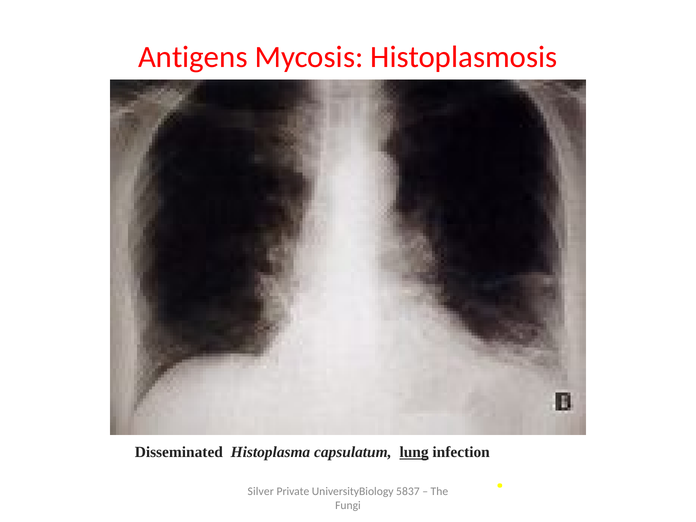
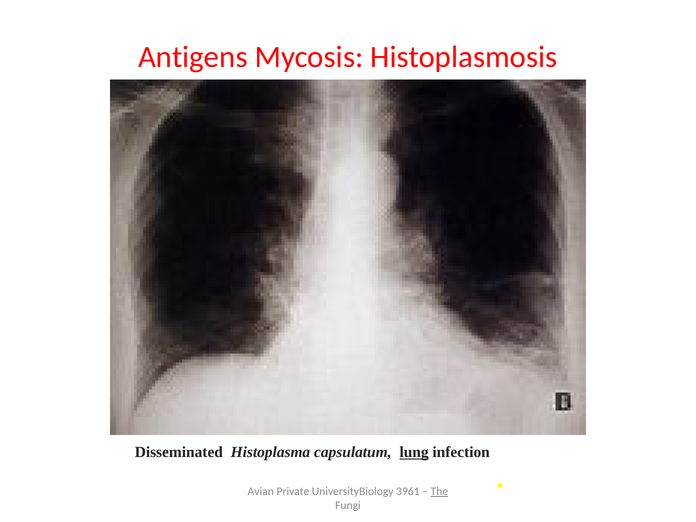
Silver: Silver -> Avian (261, 492)
5837: 5837 -> 3961 (408, 492)
The underline: none -> present (439, 492)
